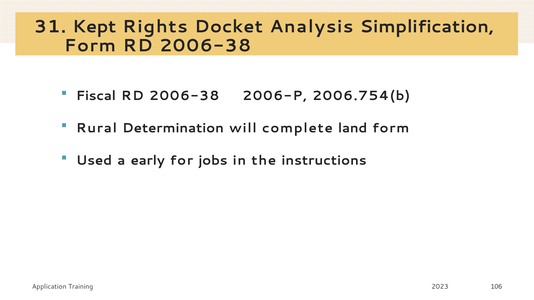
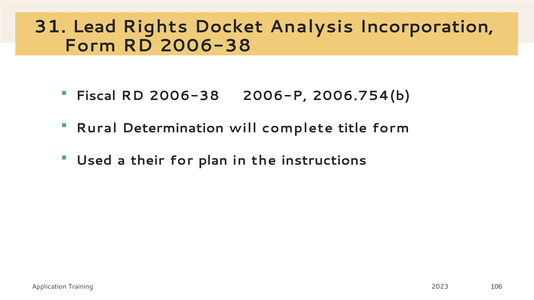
Kept: Kept -> Lead (94, 27)
Simplification: Simplification -> Incorporation (427, 27)
land: land -> title (352, 128)
early: early -> their (148, 161)
jobs: jobs -> plan (213, 161)
